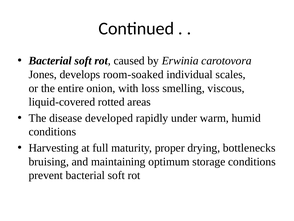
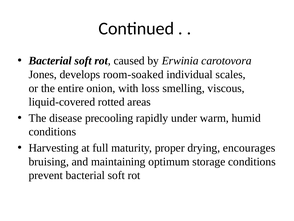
developed: developed -> precooling (109, 118)
bottlenecks: bottlenecks -> encourages (249, 148)
